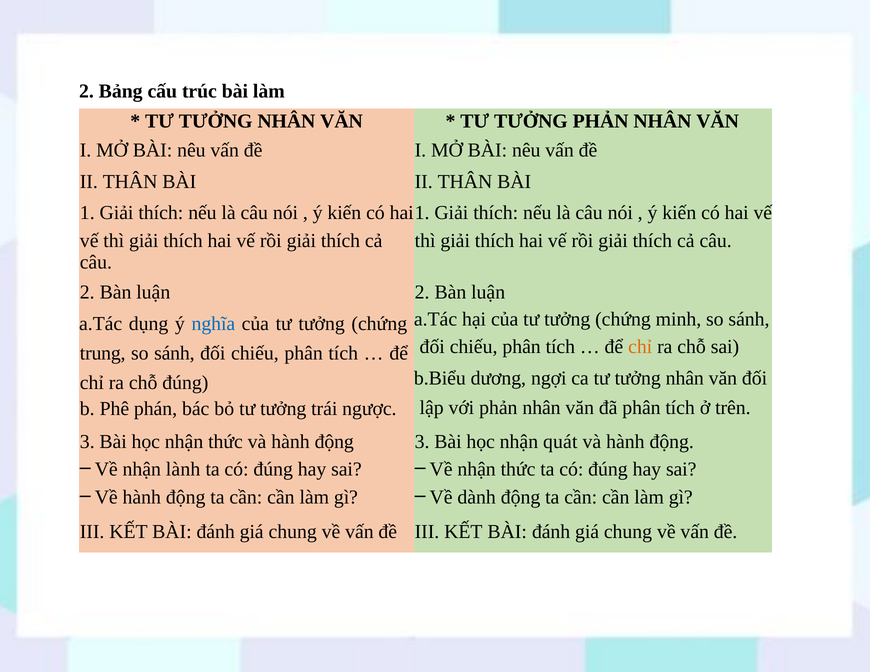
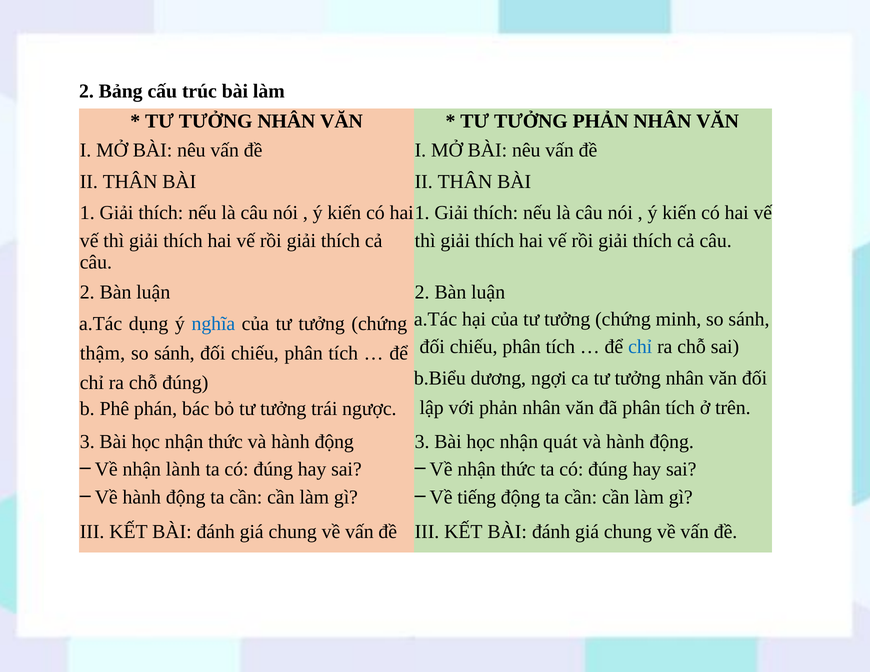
chỉ colour: orange -> blue (640, 347)
trung: trung -> thậm (103, 353)
dành: dành -> tiếng (477, 497)
